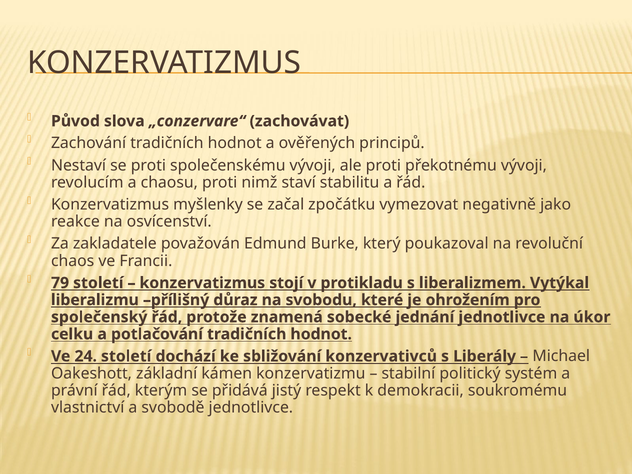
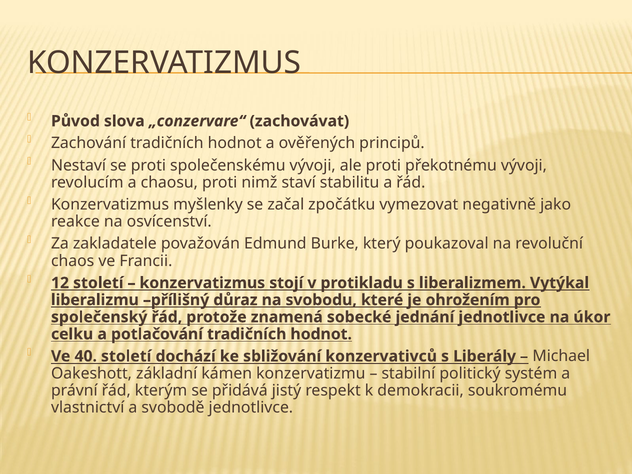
79: 79 -> 12 (60, 283)
24: 24 -> 40 (86, 356)
